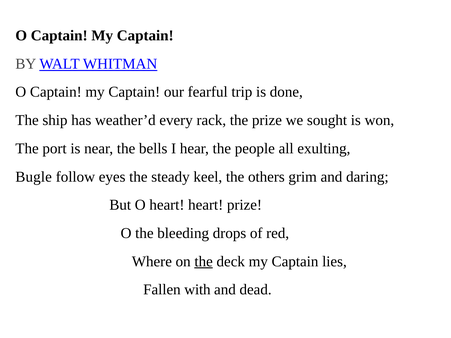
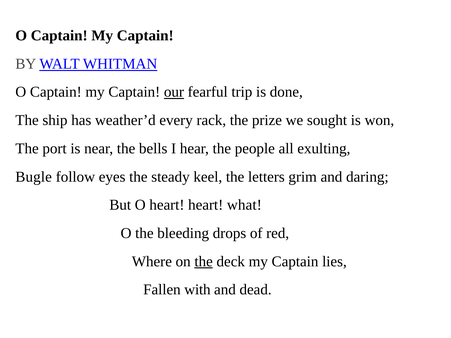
our underline: none -> present (174, 92)
others: others -> letters (266, 177)
heart prize: prize -> what (244, 205)
